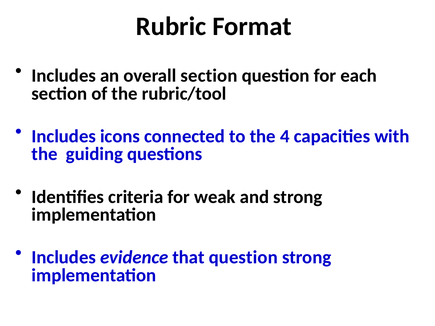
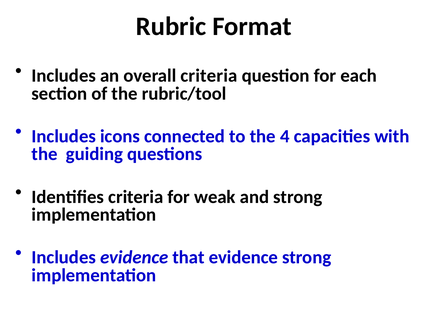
overall section: section -> criteria (209, 76)
that question: question -> evidence (243, 258)
